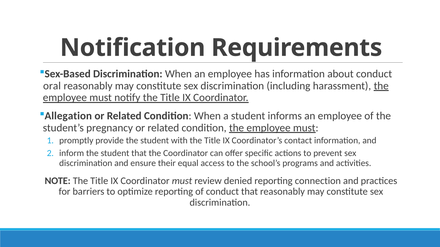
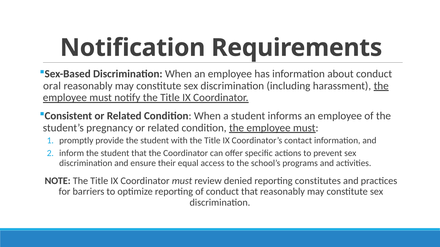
Allegation: Allegation -> Consistent (68, 116)
connection: connection -> constitutes (318, 181)
